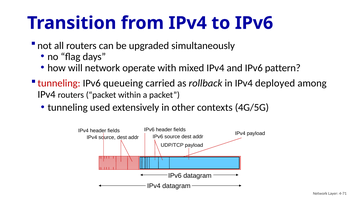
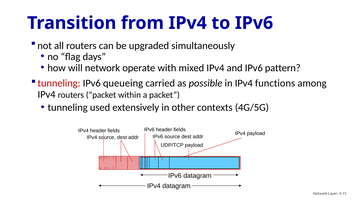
rollback: rollback -> possible (206, 83)
deployed: deployed -> functions (275, 83)
